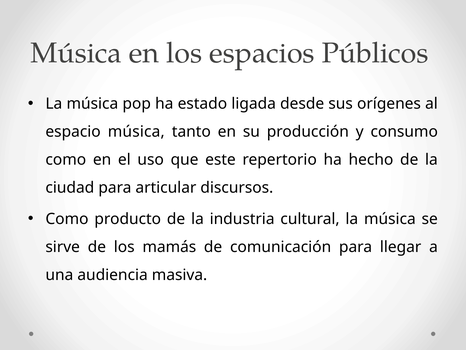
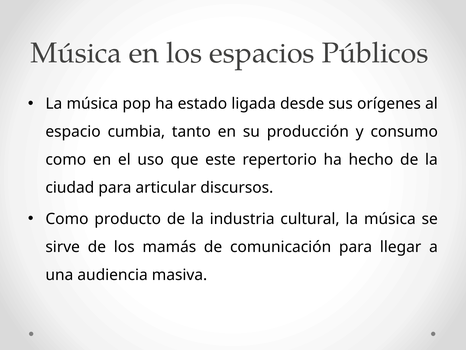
espacio música: música -> cumbia (136, 132)
